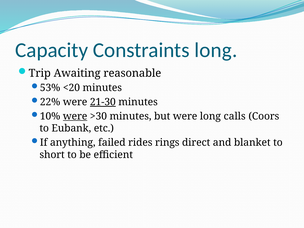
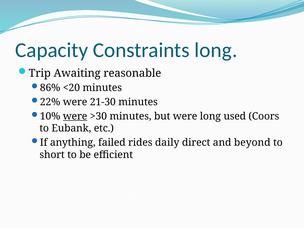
53%: 53% -> 86% (50, 88)
21-30 underline: present -> none (103, 102)
calls: calls -> used (235, 116)
rings: rings -> daily (167, 143)
blanket: blanket -> beyond (252, 143)
